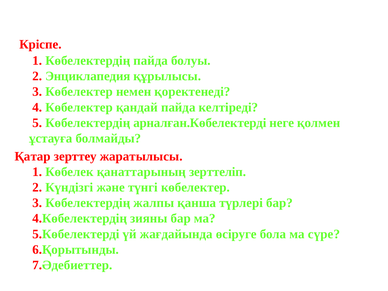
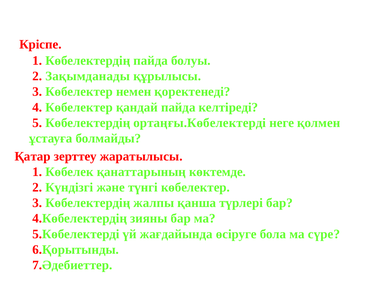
Энциклапедия: Энциклапедия -> Зақымданады (88, 76)
арналған.Көбелектерді: арналған.Көбелектерді -> ортаңғы.Көбелектерді (200, 123)
зерттеліп: зерттеліп -> көктемде (218, 172)
